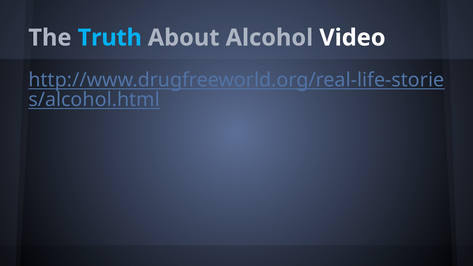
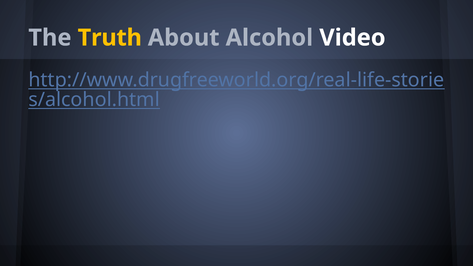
Truth colour: light blue -> yellow (110, 38)
